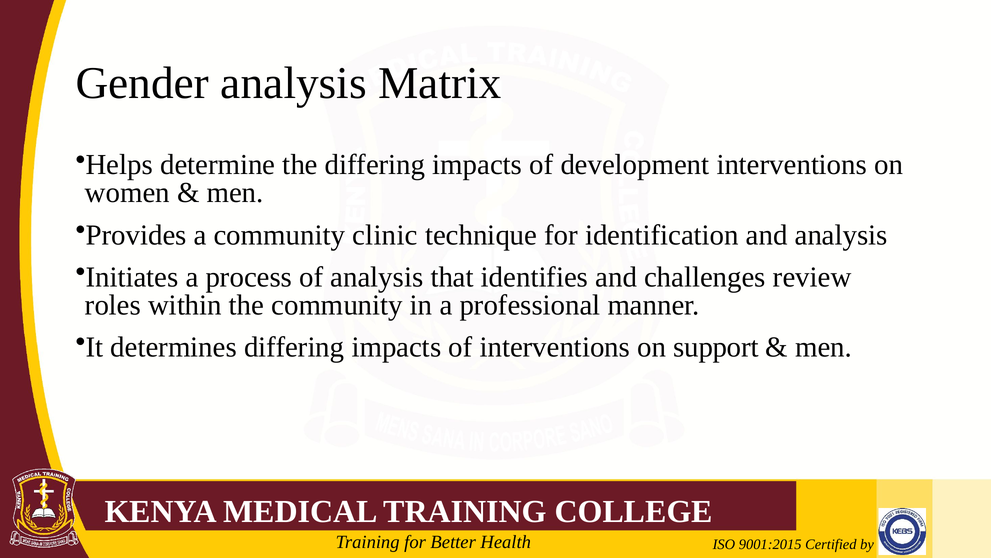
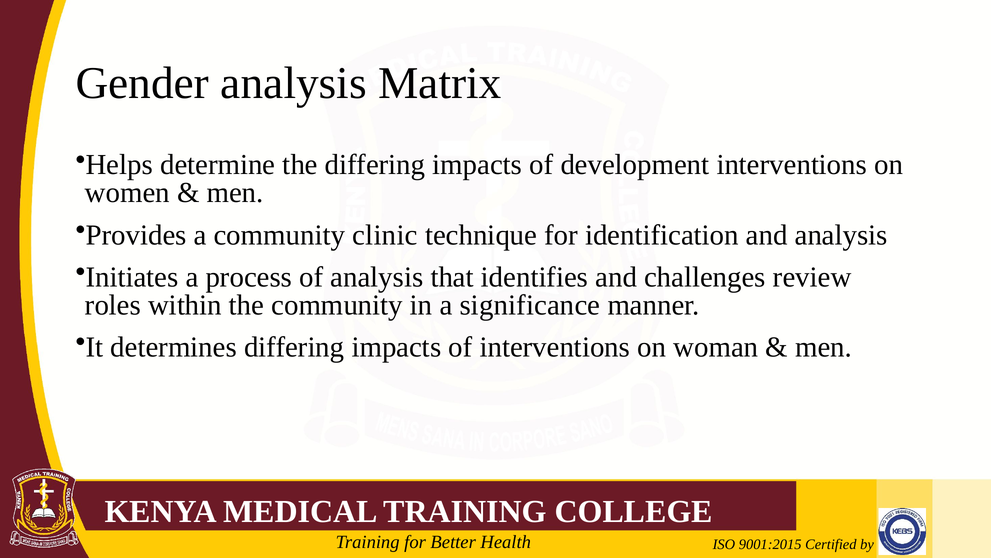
professional: professional -> significance (530, 305)
support: support -> woman (716, 347)
